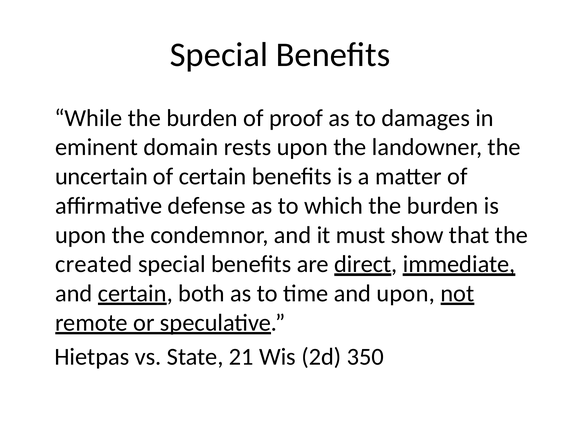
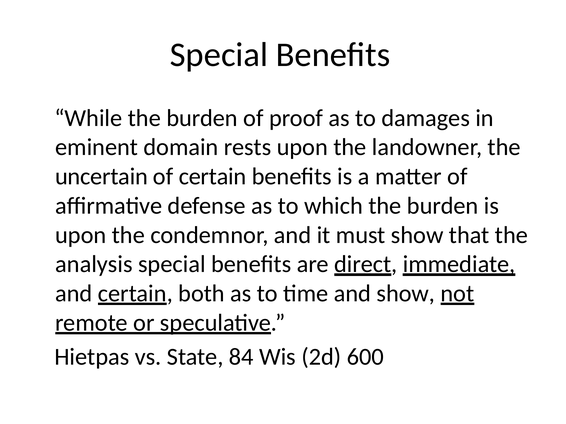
created: created -> analysis (94, 265)
and upon: upon -> show (406, 294)
21: 21 -> 84 (241, 357)
350: 350 -> 600 (365, 357)
